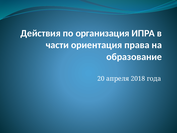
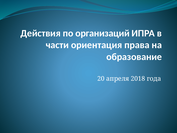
организация: организация -> организаций (103, 33)
